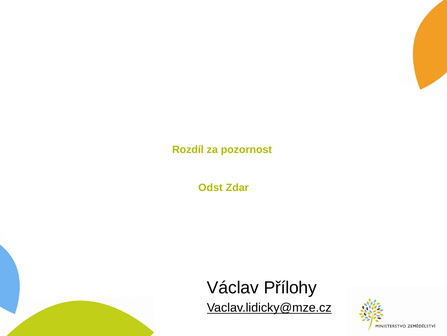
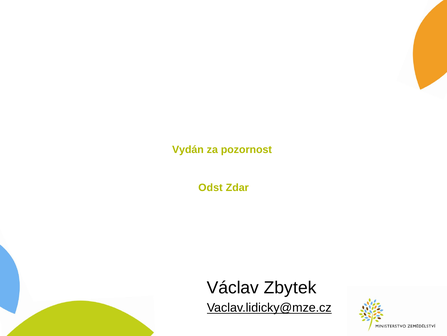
Rozdíl: Rozdíl -> Vydán (188, 149)
Přílohy: Přílohy -> Zbytek (290, 287)
